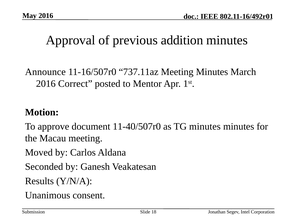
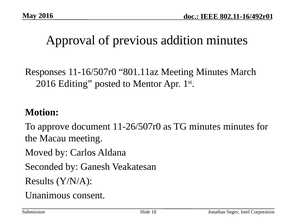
Announce: Announce -> Responses (45, 72)
737.11az: 737.11az -> 801.11az (139, 72)
Correct: Correct -> Editing (75, 84)
11-40/507r0: 11-40/507r0 -> 11-26/507r0 (137, 126)
